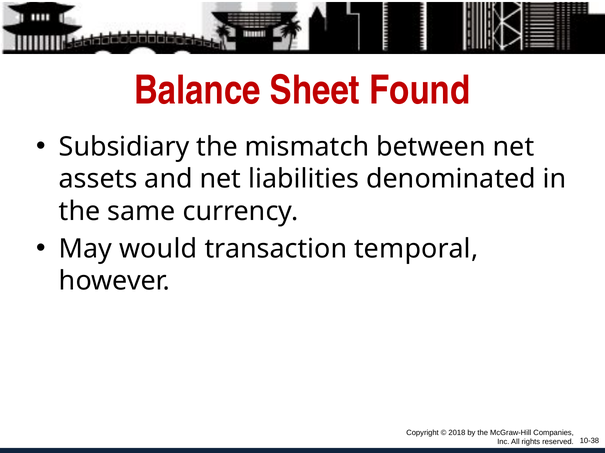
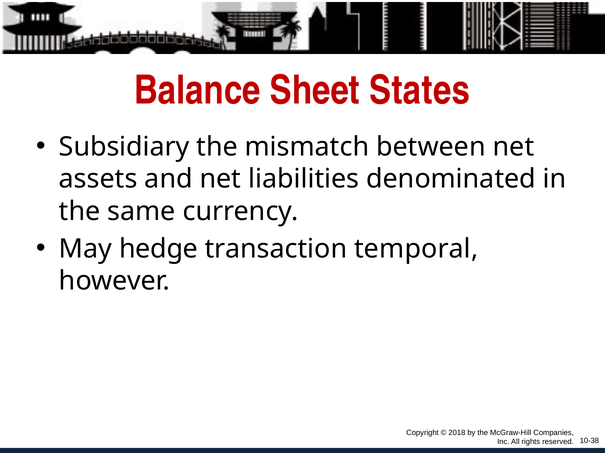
Found: Found -> States (420, 91)
would: would -> hedge (159, 249)
